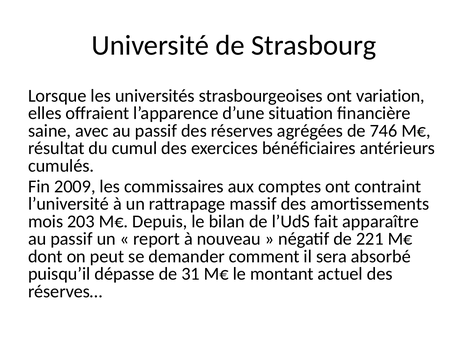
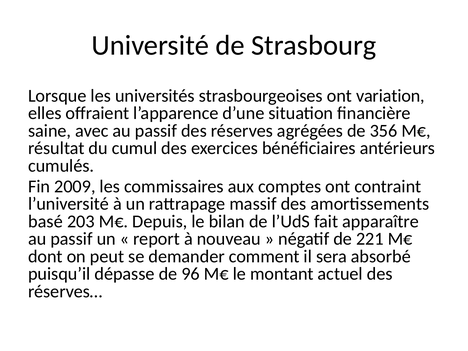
746: 746 -> 356 (384, 131)
mois: mois -> basé (45, 221)
31: 31 -> 96 (191, 274)
